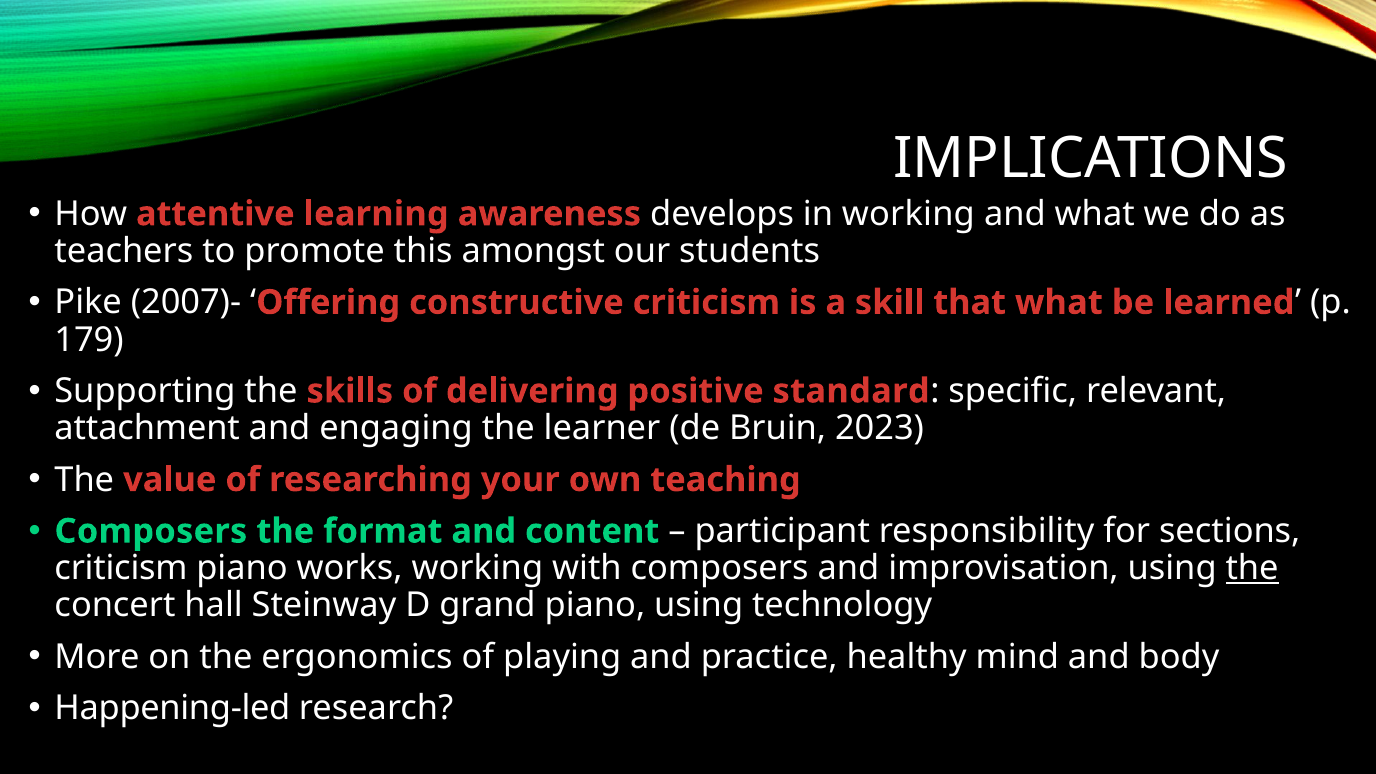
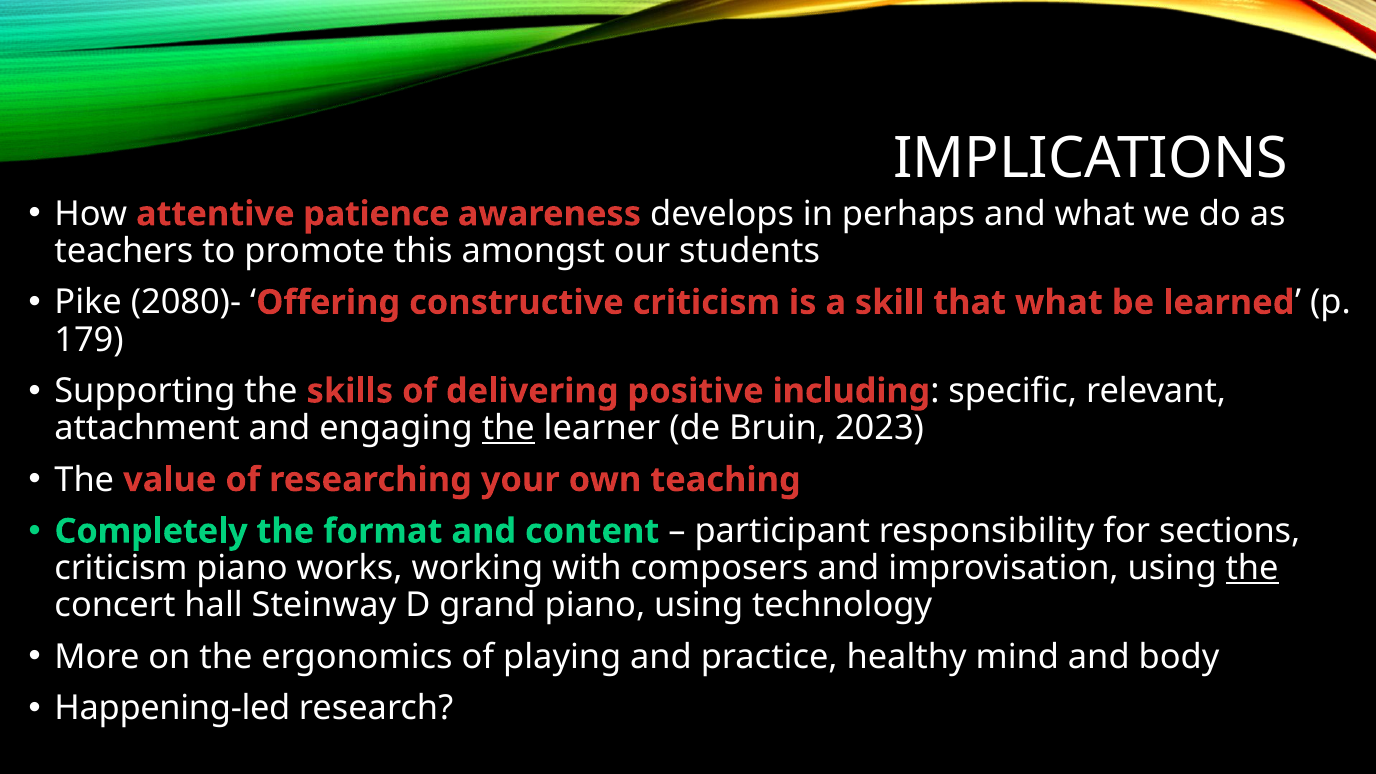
learning: learning -> patience (376, 214)
in working: working -> perhaps (909, 214)
2007)-: 2007)- -> 2080)- (186, 303)
standard: standard -> including (851, 391)
the underline: none -> present (508, 428)
Composers: Composers -> Completely (151, 531)
